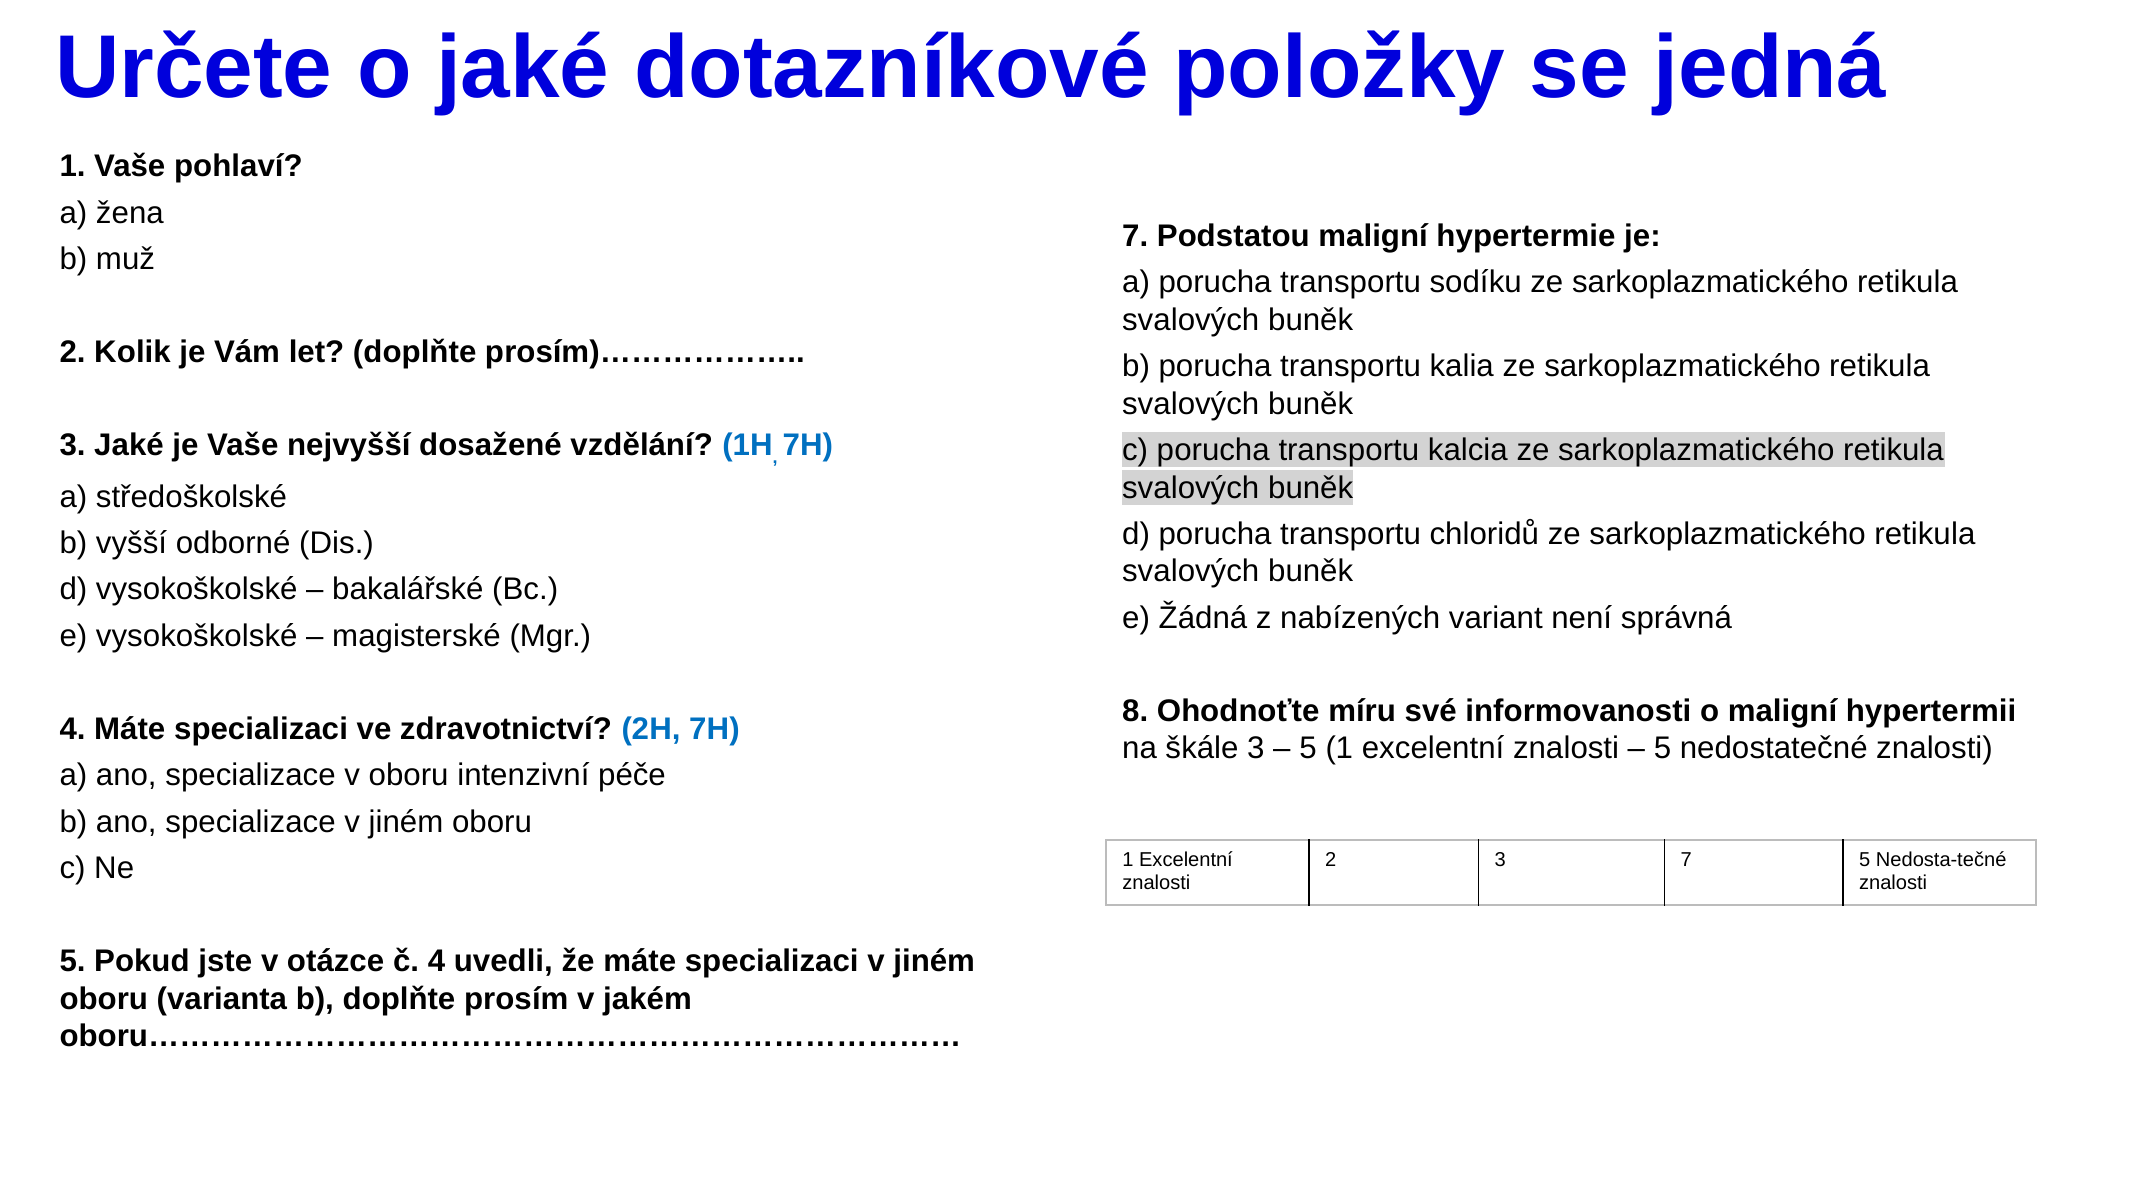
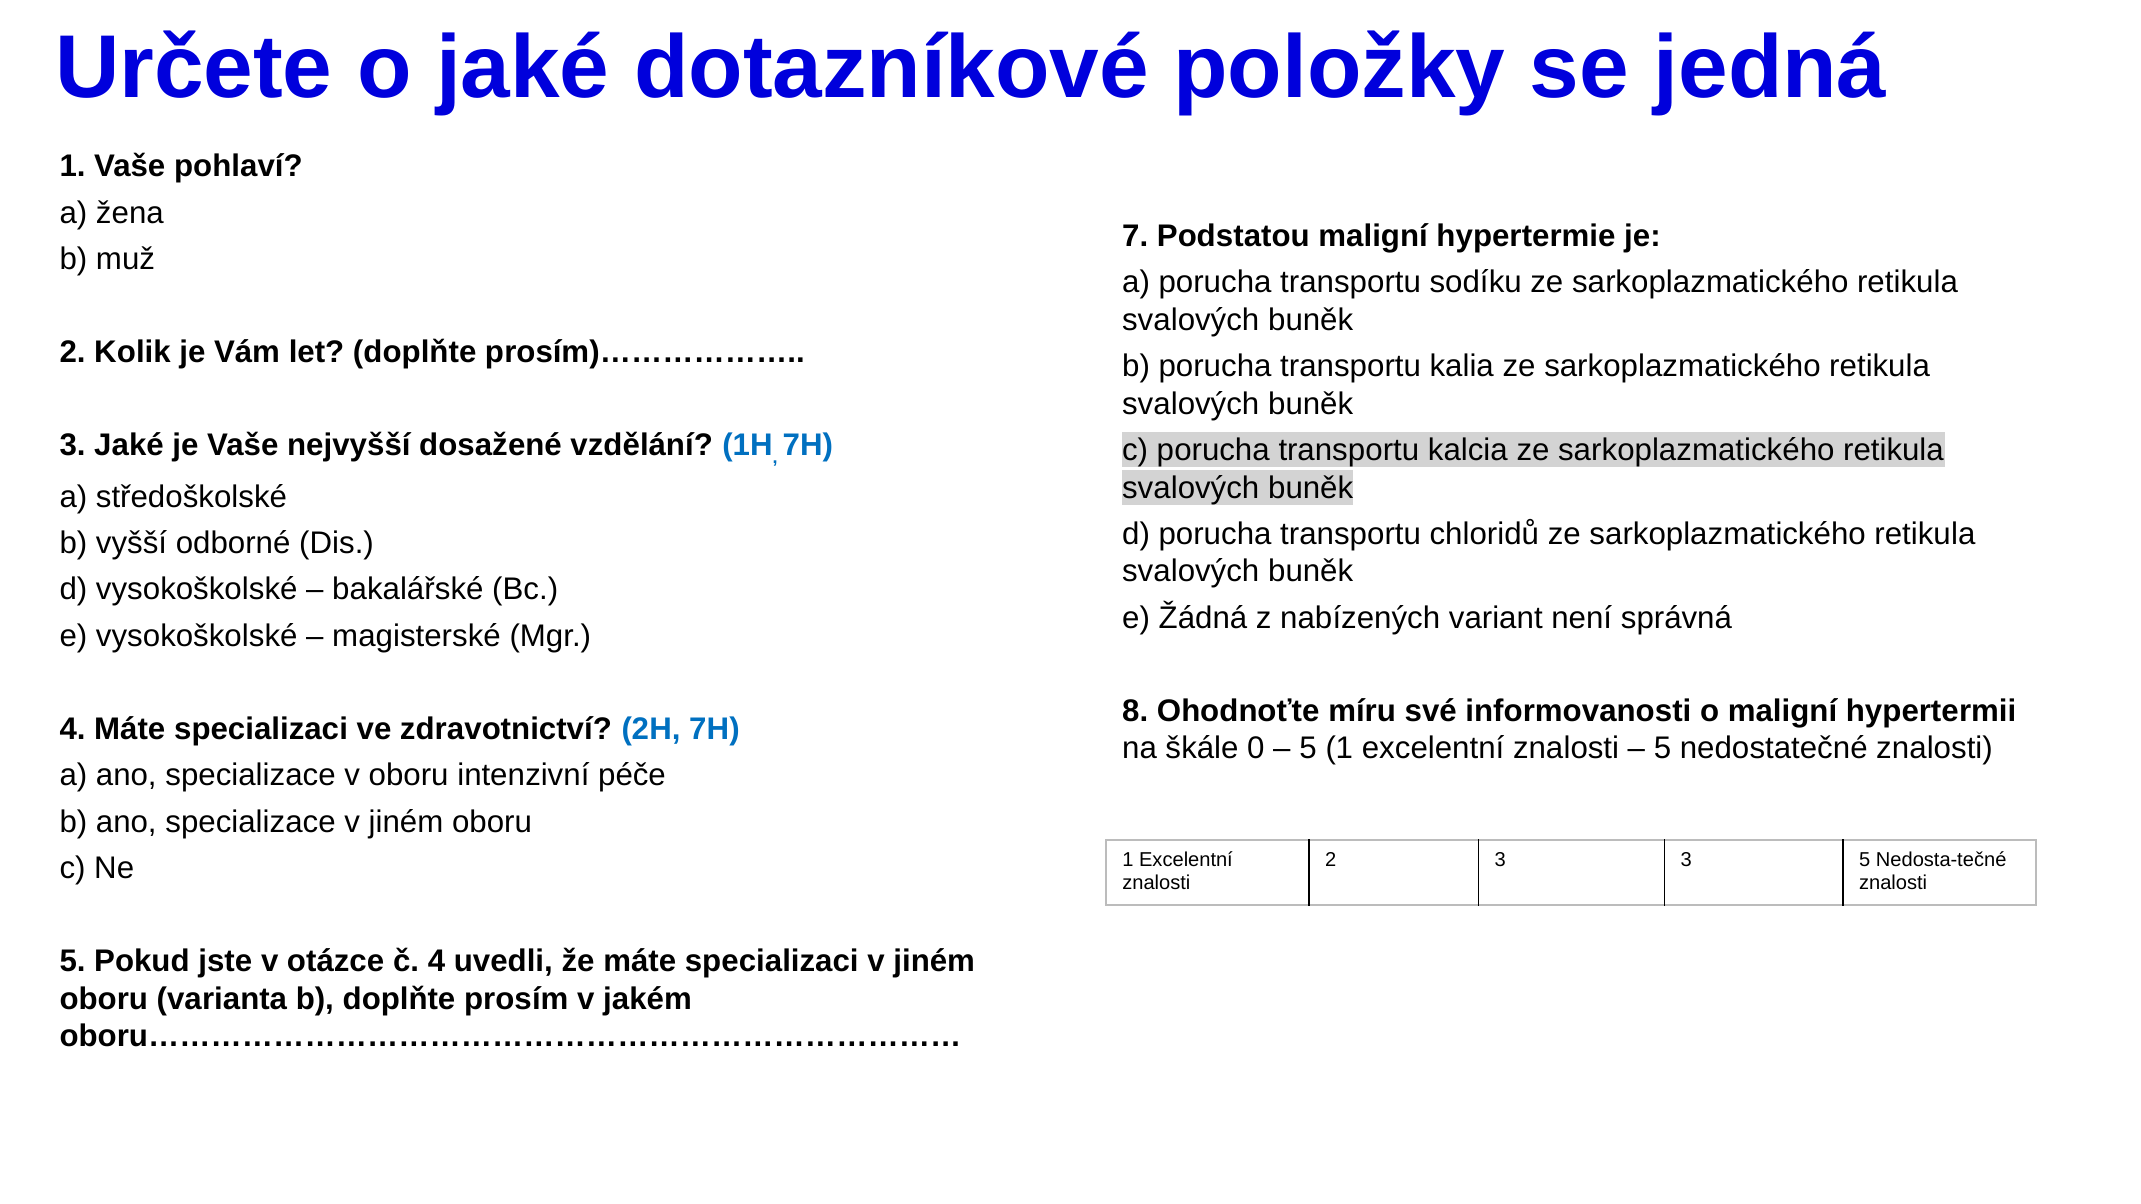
škále 3: 3 -> 0 (1256, 749)
3 7: 7 -> 3 (1686, 860)
